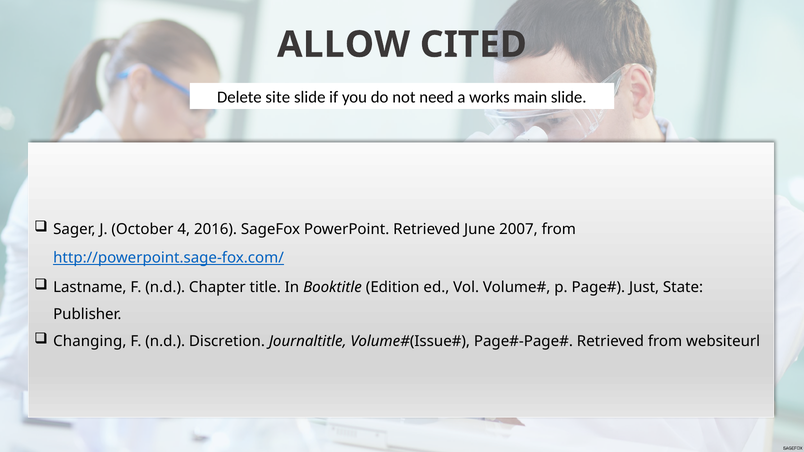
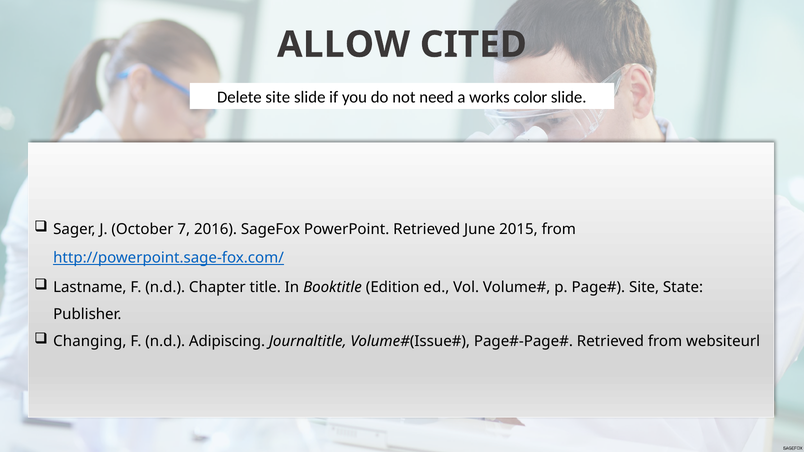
main: main -> color (530, 97)
4: 4 -> 7 (184, 229)
2007: 2007 -> 2015 (518, 229)
Just: Just -> Site (644, 287)
Discretion: Discretion -> Adipiscing (227, 342)
